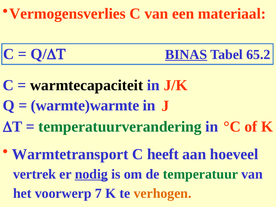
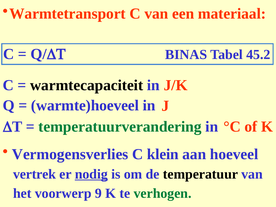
Vermogensverlies: Vermogensverlies -> Warmtetransport (67, 14)
BINAS underline: present -> none (186, 54)
65.2: 65.2 -> 45.2 (258, 54)
warmte)warmte: warmte)warmte -> warmte)hoeveel (85, 106)
Warmtetransport: Warmtetransport -> Vermogensverlies (70, 154)
heeft: heeft -> klein (163, 154)
temperatuur colour: green -> black (200, 174)
7: 7 -> 9 (98, 193)
verhogen colour: orange -> green (163, 193)
